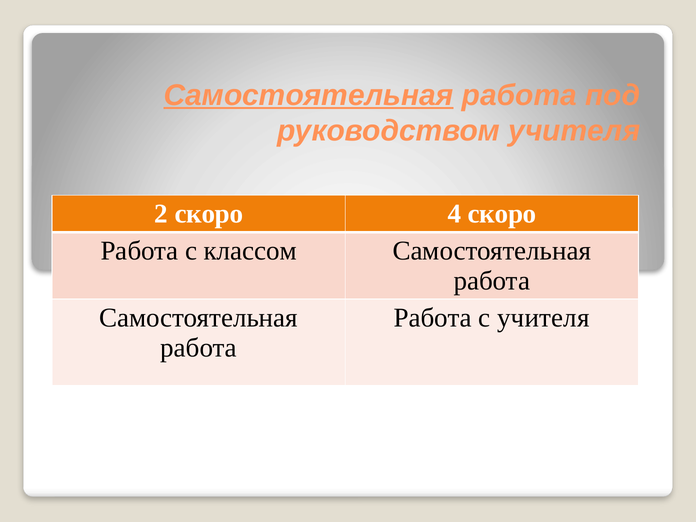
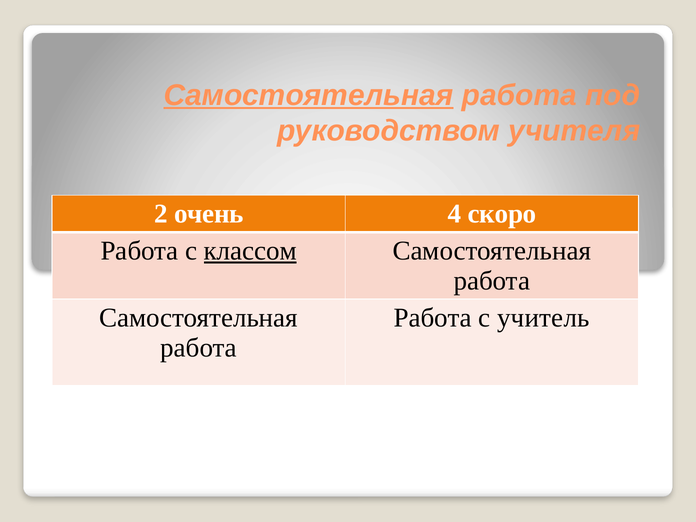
2 скоро: скоро -> очень (209, 214)
классом underline: none -> present (250, 251)
с учителя: учителя -> учитель (543, 318)
